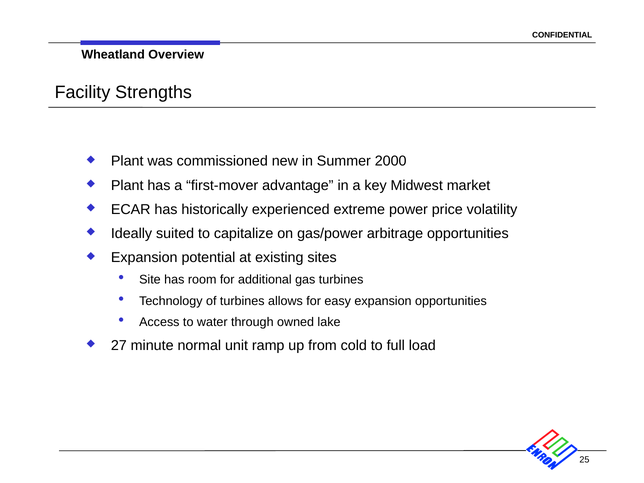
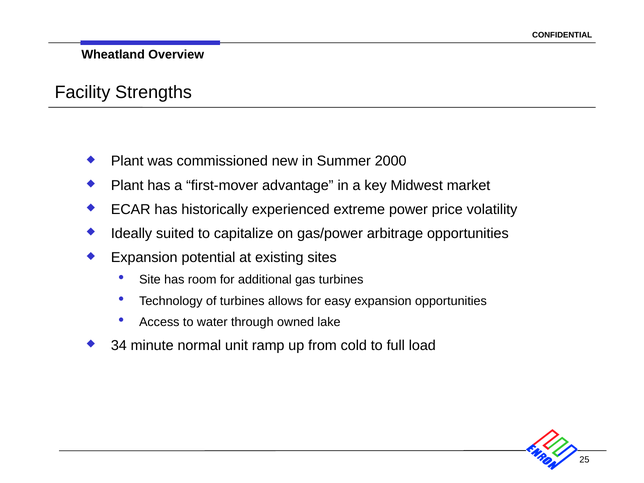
27: 27 -> 34 (119, 345)
